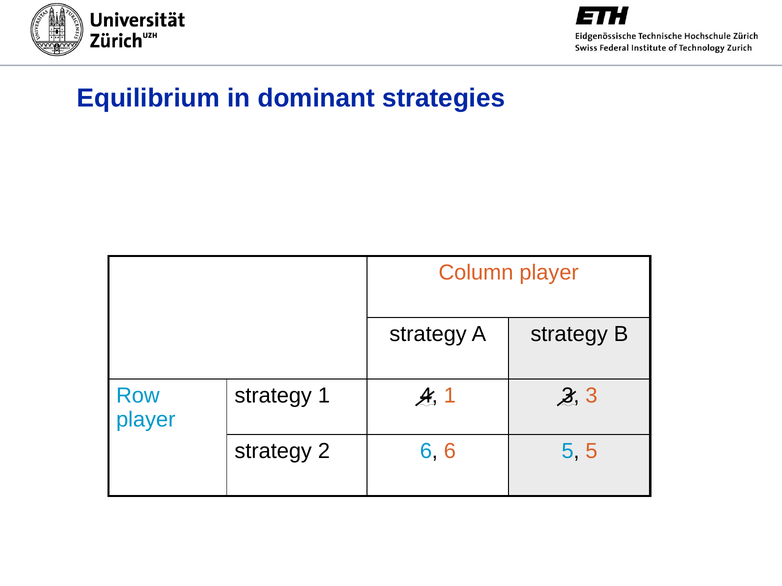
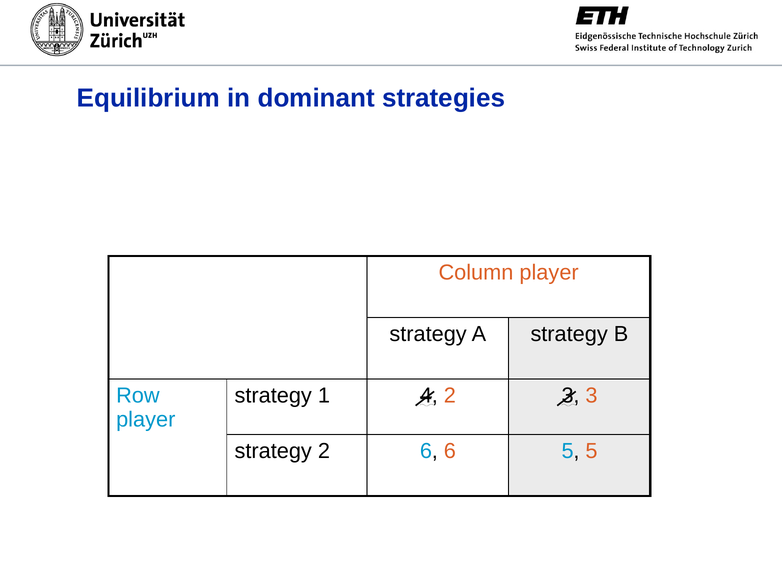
4 1: 1 -> 2 (450, 396)
